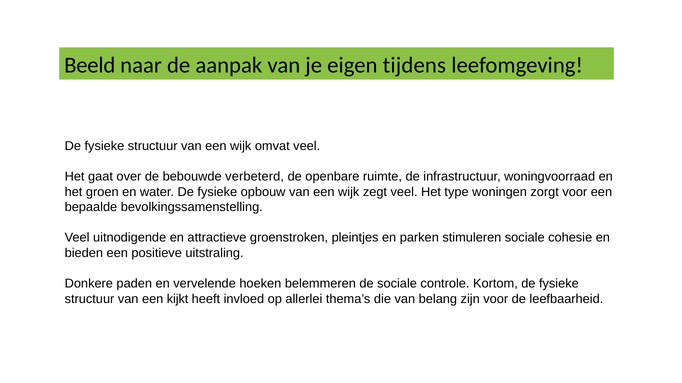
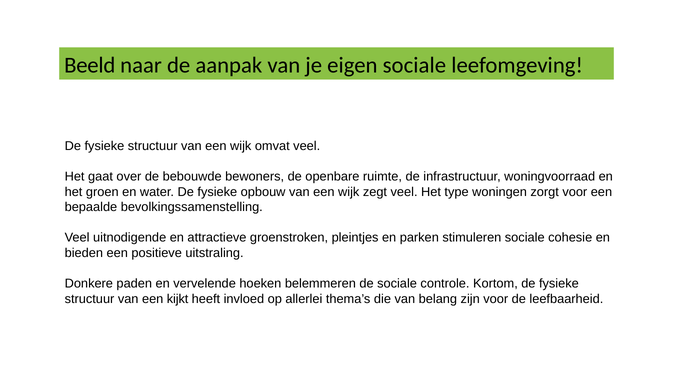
eigen tijdens: tijdens -> sociale (414, 65)
verbeterd: verbeterd -> bewoners (255, 177)
